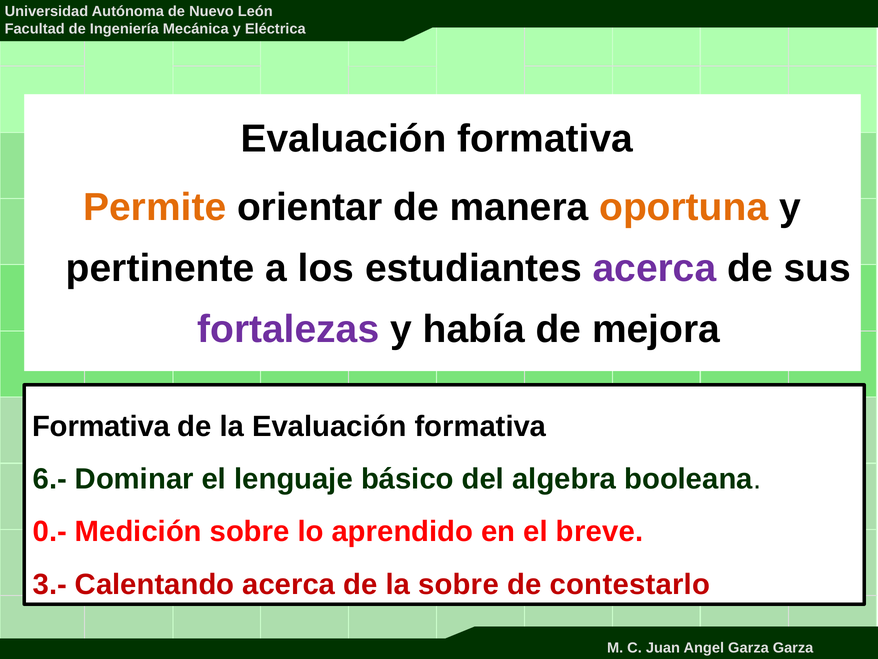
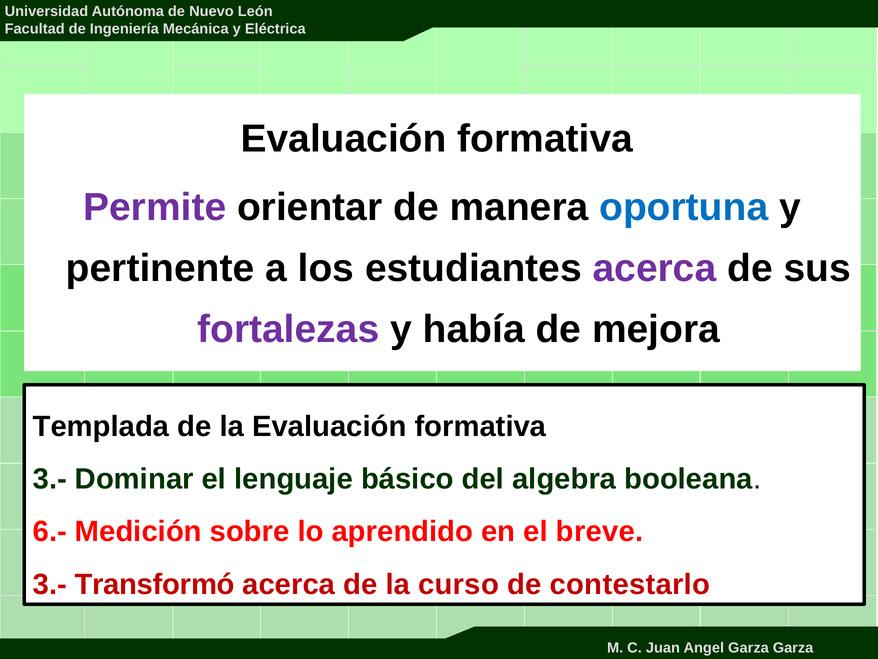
Permite colour: orange -> purple (155, 207)
oportuna colour: orange -> blue (684, 207)
Formativa: Formativa -> Templada (101, 426)
6.-: 6.- -> 3.- (50, 479)
0.-: 0.- -> 6.- (50, 531)
Calentando: Calentando -> Transformó (155, 584)
la sobre: sobre -> curso (458, 584)
